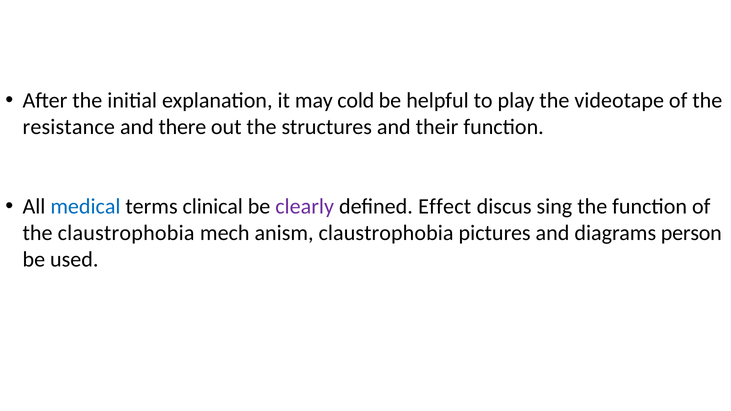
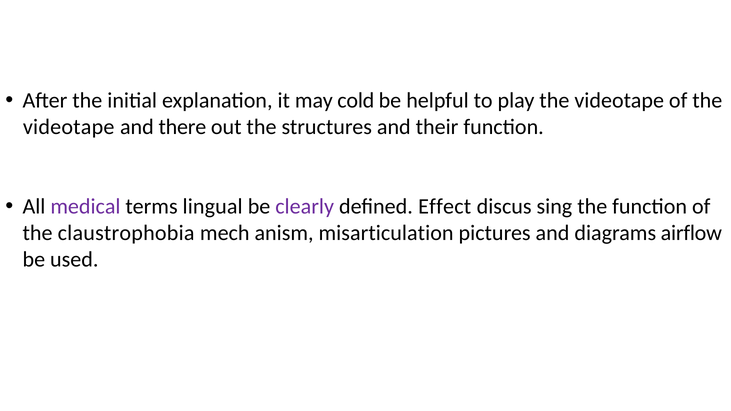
resistance: resistance -> videotape (69, 127)
medical colour: blue -> purple (85, 207)
clinical: clinical -> lingual (213, 207)
anism claustrophobia: claustrophobia -> misarticulation (386, 233)
person: person -> airflow (691, 233)
